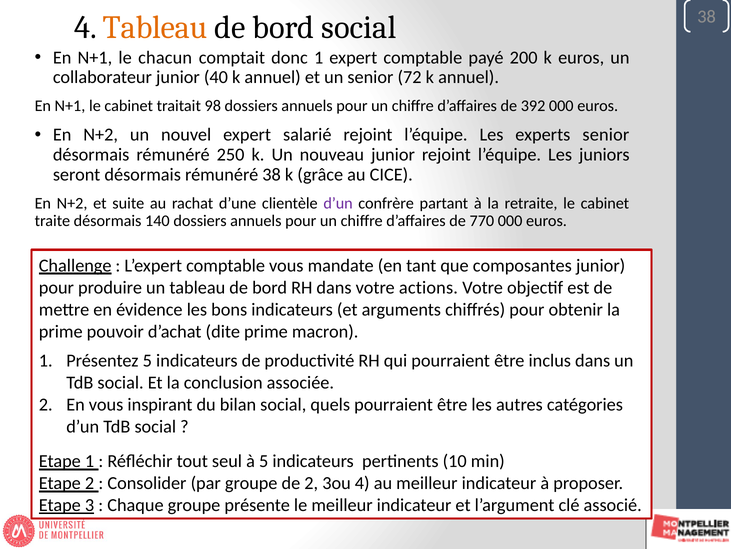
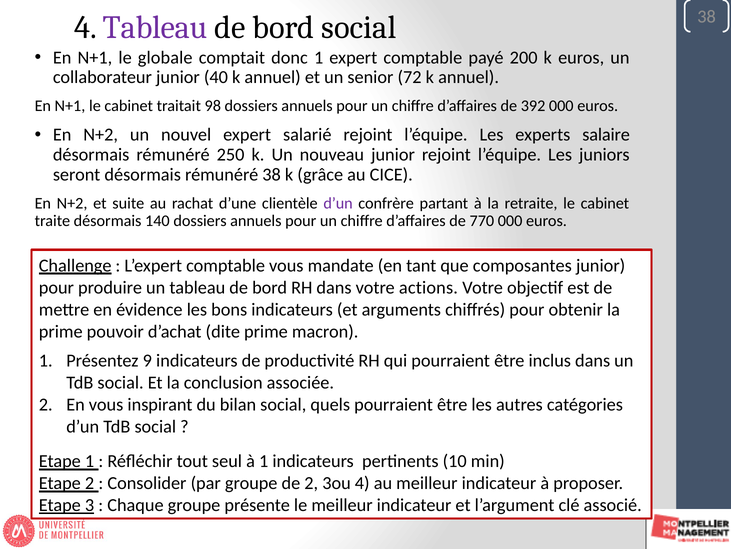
Tableau colour: orange -> purple (155, 28)
chacun: chacun -> globale (165, 57)
experts senior: senior -> salaire (606, 135)
Présentez 5: 5 -> 9 (147, 360)
à 5: 5 -> 1 (264, 461)
